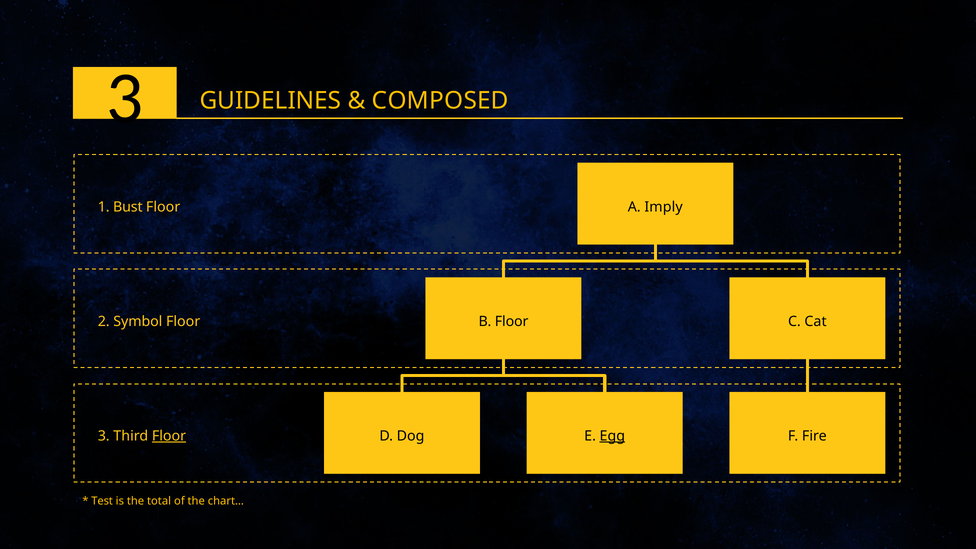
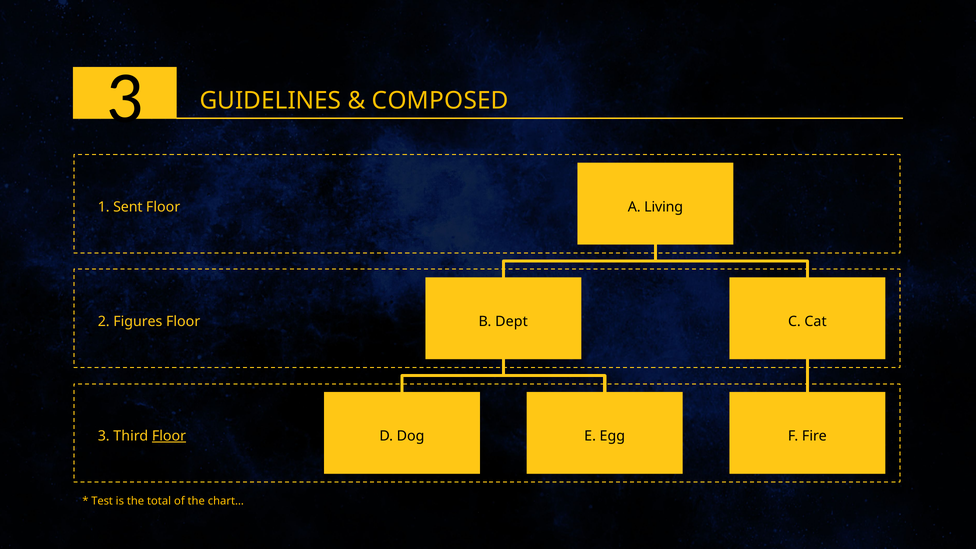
Bust: Bust -> Sent (128, 207)
Imply: Imply -> Living (664, 207)
Symbol: Symbol -> Figures (138, 321)
B Floor: Floor -> Dept (512, 321)
Egg underline: present -> none (612, 436)
